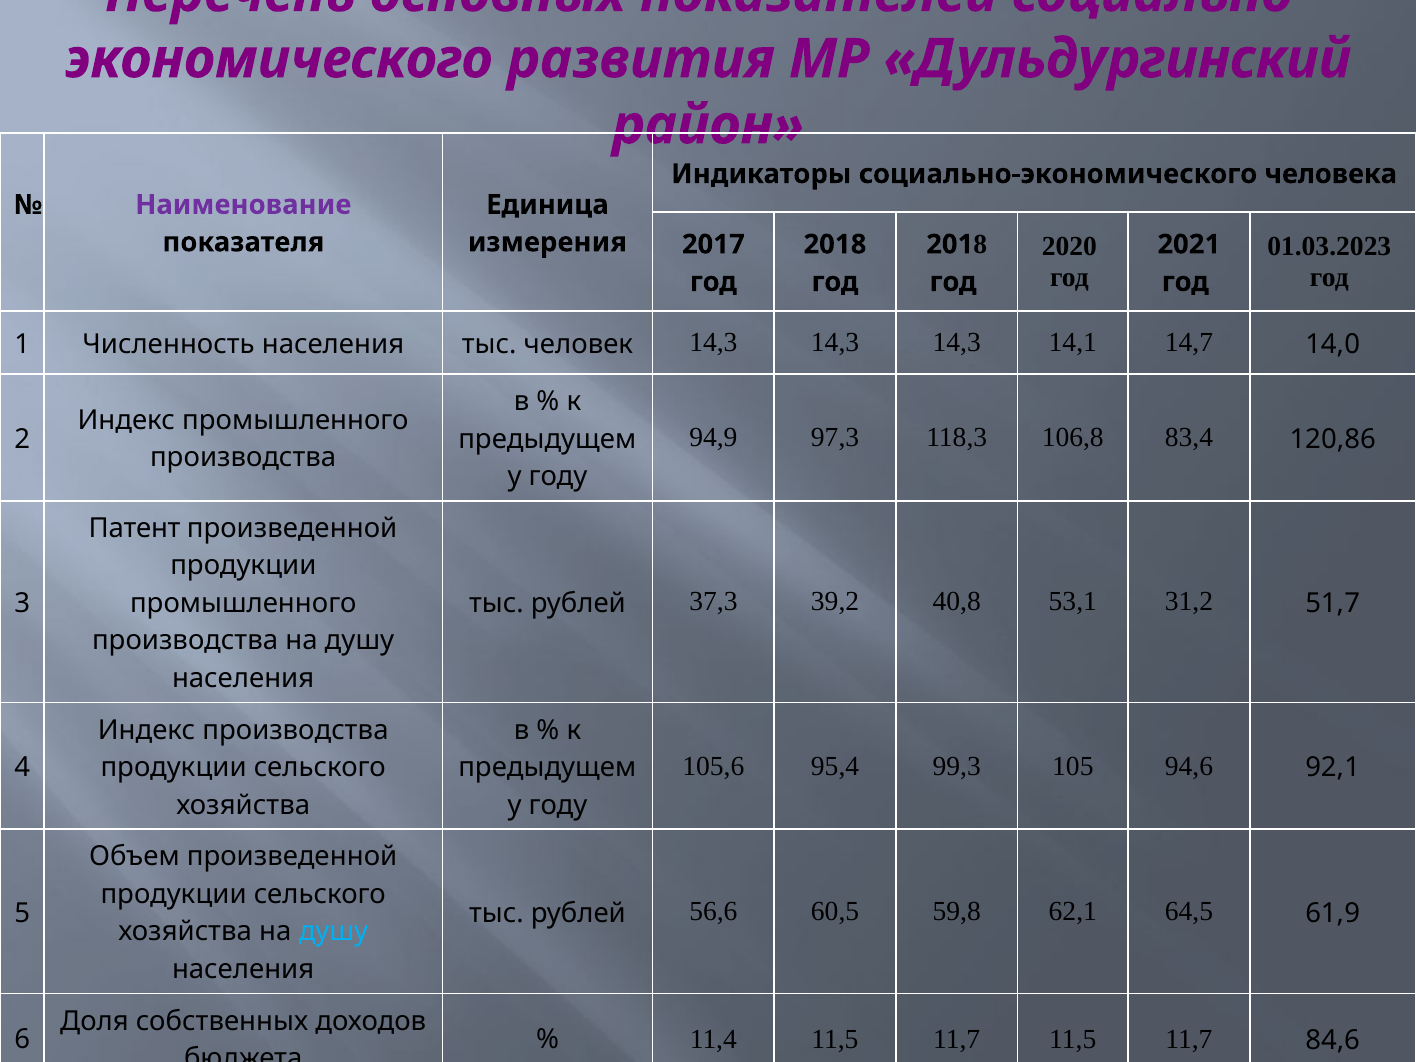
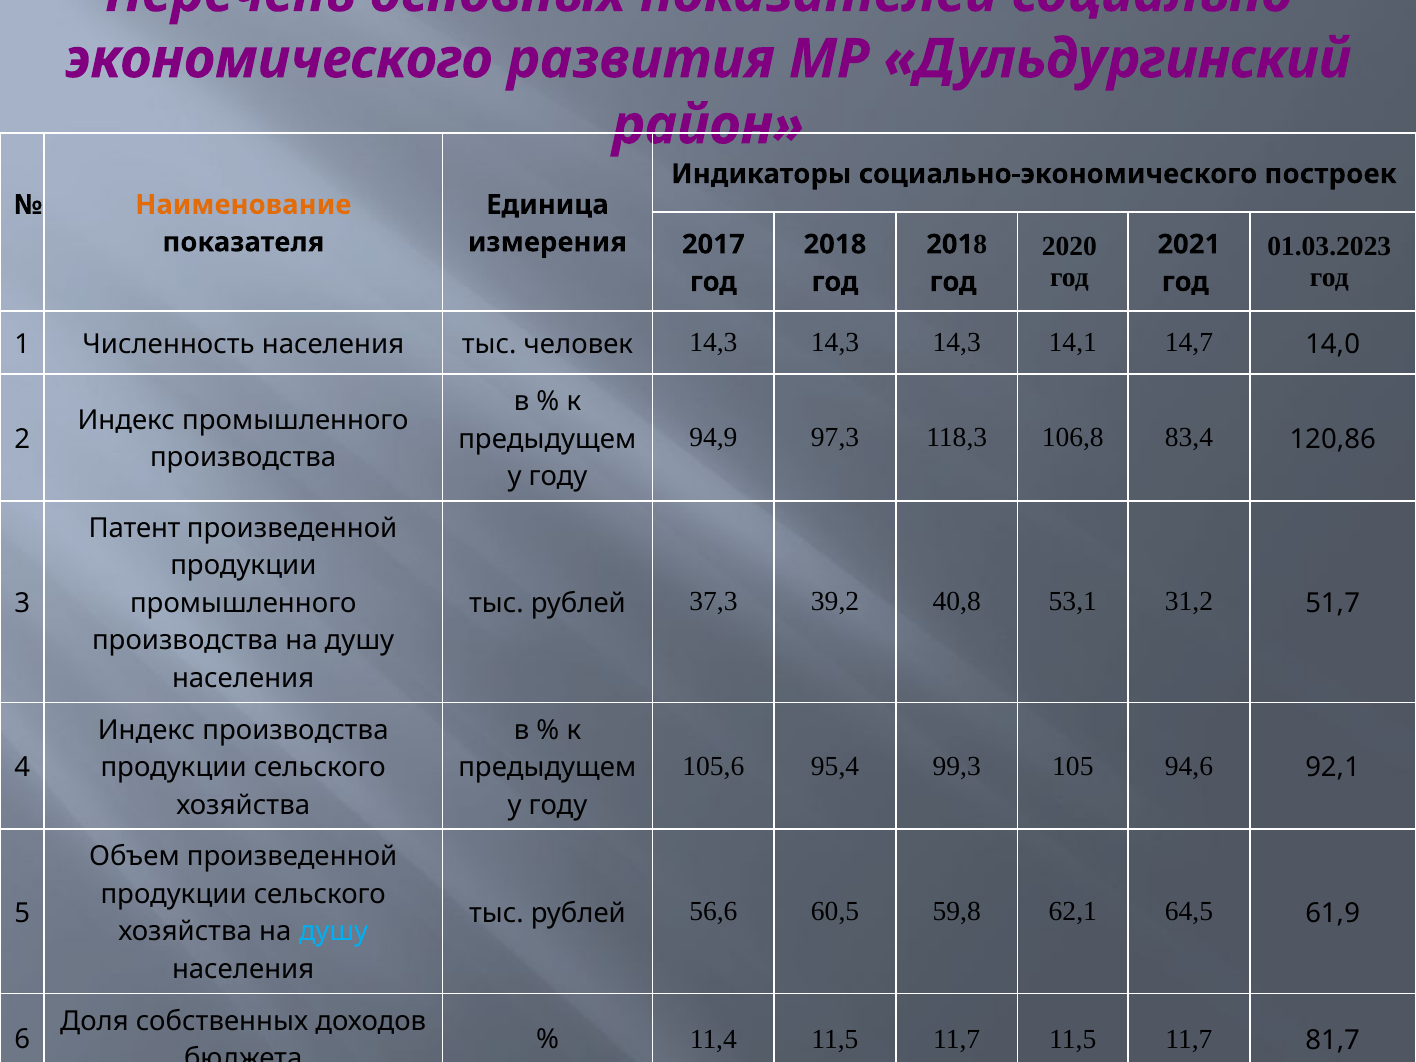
человека: человека -> построек (1331, 174)
Наименование colour: purple -> orange (243, 205)
84,6: 84,6 -> 81,7 (1333, 1041)
